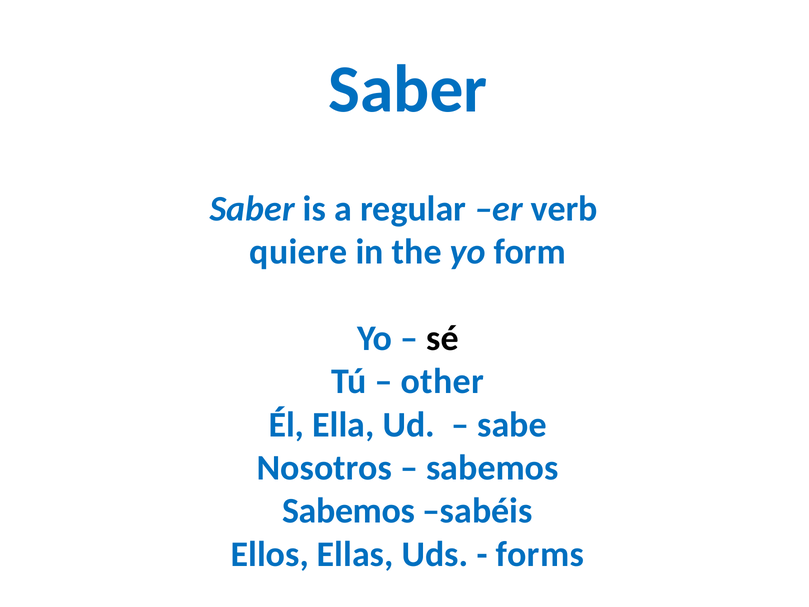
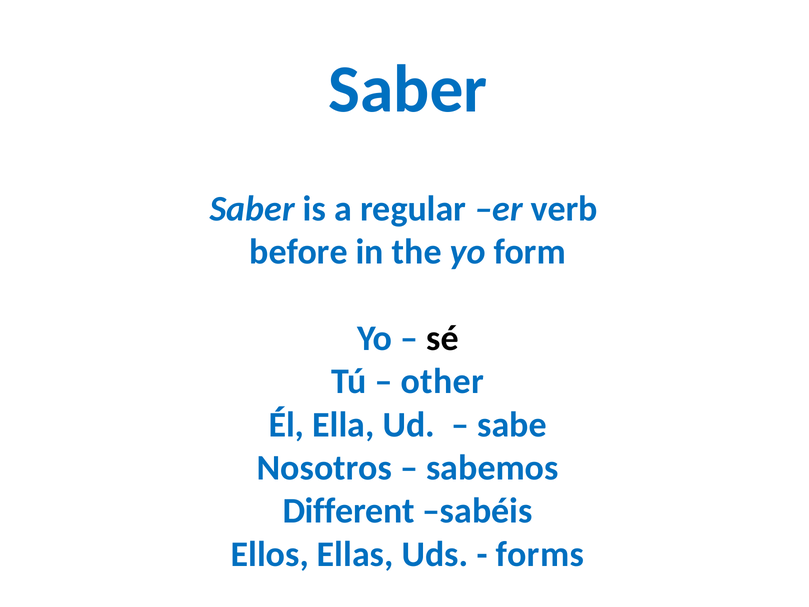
quiere: quiere -> before (299, 252)
Sabemos: Sabemos -> Different (349, 511)
